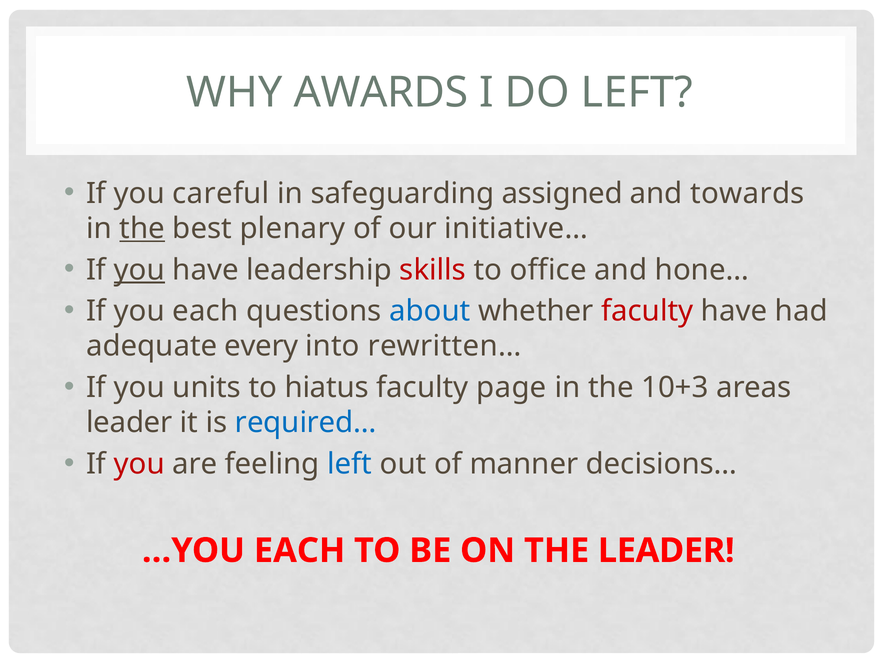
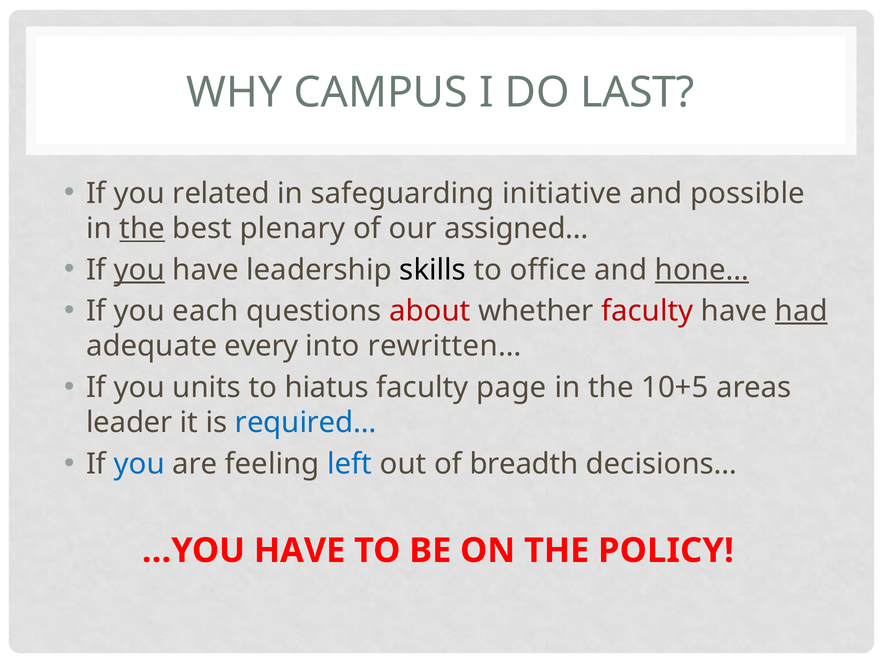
AWARDS: AWARDS -> CAMPUS (381, 93)
DO LEFT: LEFT -> LAST (637, 93)
careful: careful -> related (221, 193)
assigned: assigned -> initiative (562, 193)
towards: towards -> possible (748, 193)
initiative…: initiative… -> assigned… (517, 229)
skills colour: red -> black (433, 270)
hone… underline: none -> present (702, 270)
about colour: blue -> red (430, 311)
had underline: none -> present (801, 311)
10+3: 10+3 -> 10+5 (675, 388)
you colour: red -> blue (139, 464)
manner: manner -> breadth (524, 464)
…YOU EACH: EACH -> HAVE (300, 551)
THE LEADER: LEADER -> POLICY (666, 551)
